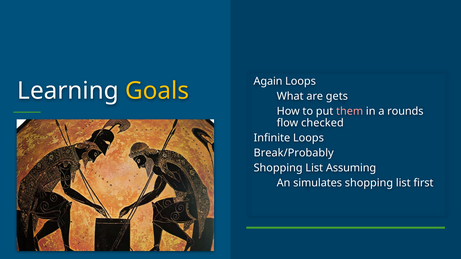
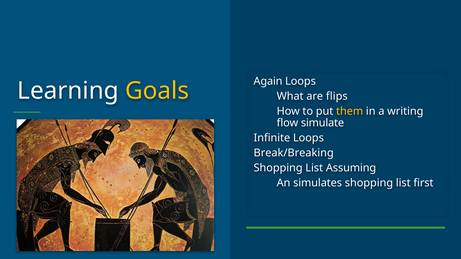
gets: gets -> flips (337, 96)
them colour: pink -> yellow (350, 111)
rounds: rounds -> writing (405, 111)
checked: checked -> simulate (323, 123)
Break/Probably: Break/Probably -> Break/Breaking (294, 153)
